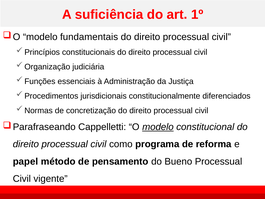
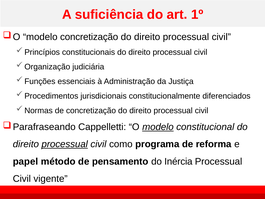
modelo fundamentais: fundamentais -> concretização (89, 37)
processual underline: none -> present (65, 144)
Bueno: Bueno -> Inércia (178, 161)
